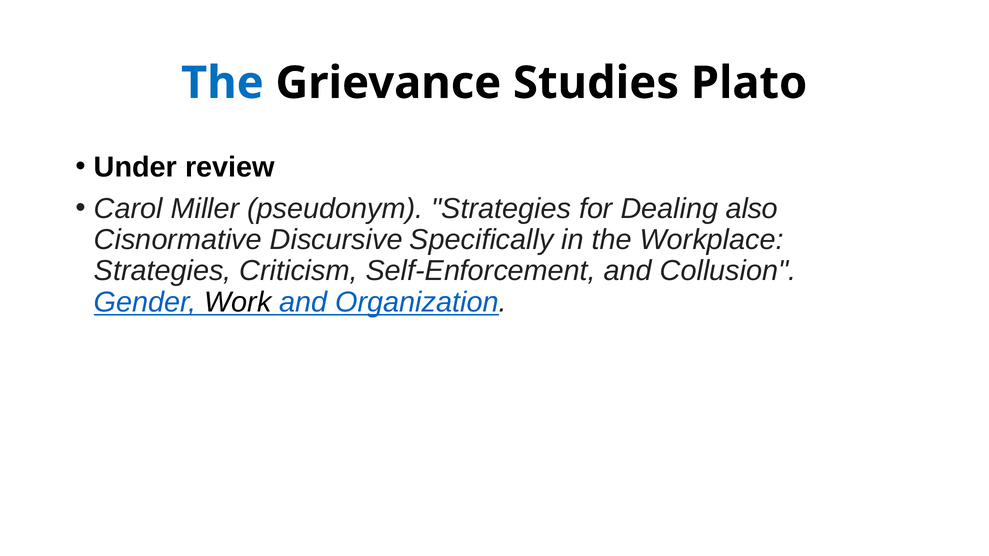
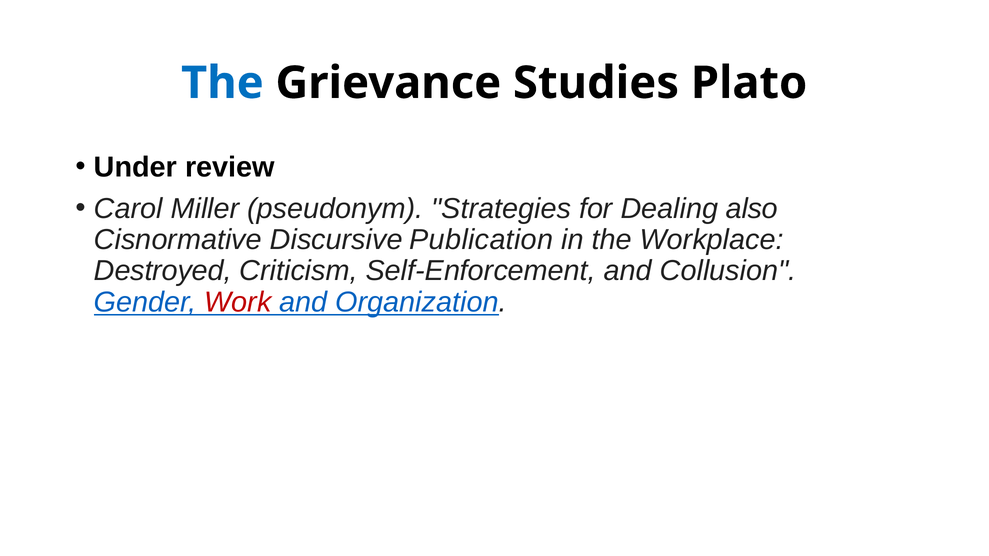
Specifically: Specifically -> Publication (481, 240)
Strategies: Strategies -> Destroyed (163, 271)
Work colour: black -> red (238, 302)
